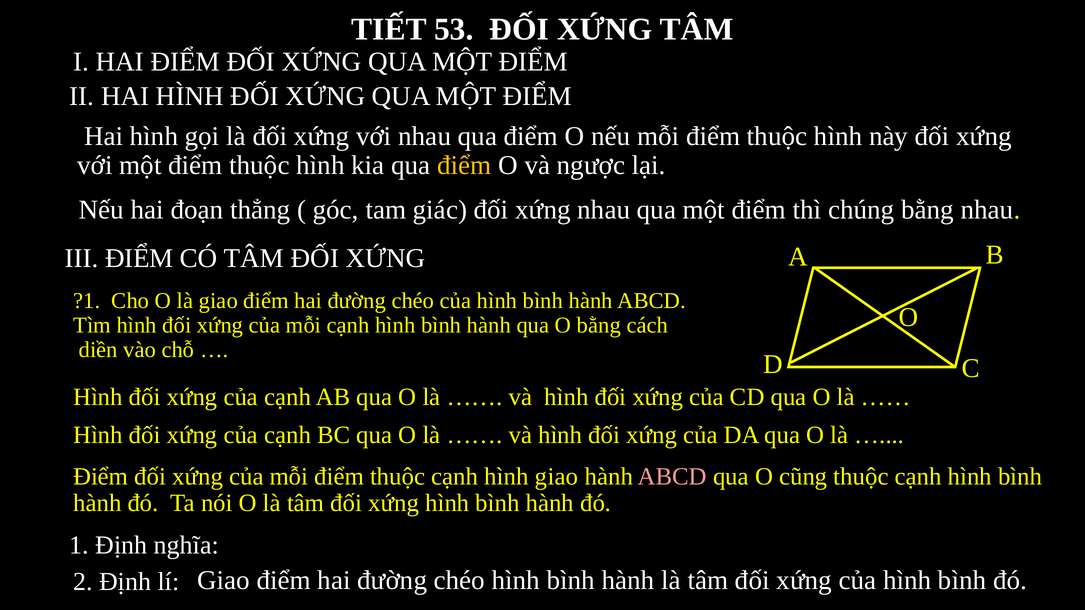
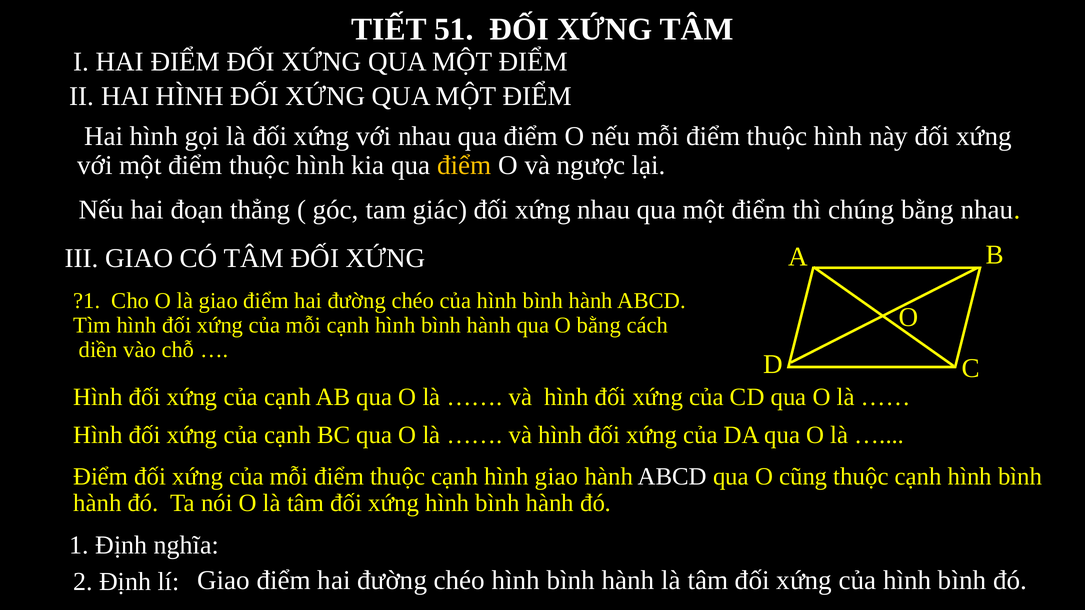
53: 53 -> 51 (454, 30)
III ĐIỂM: ĐIỂM -> GIAO (139, 258)
ABCD colour: pink -> white (672, 477)
